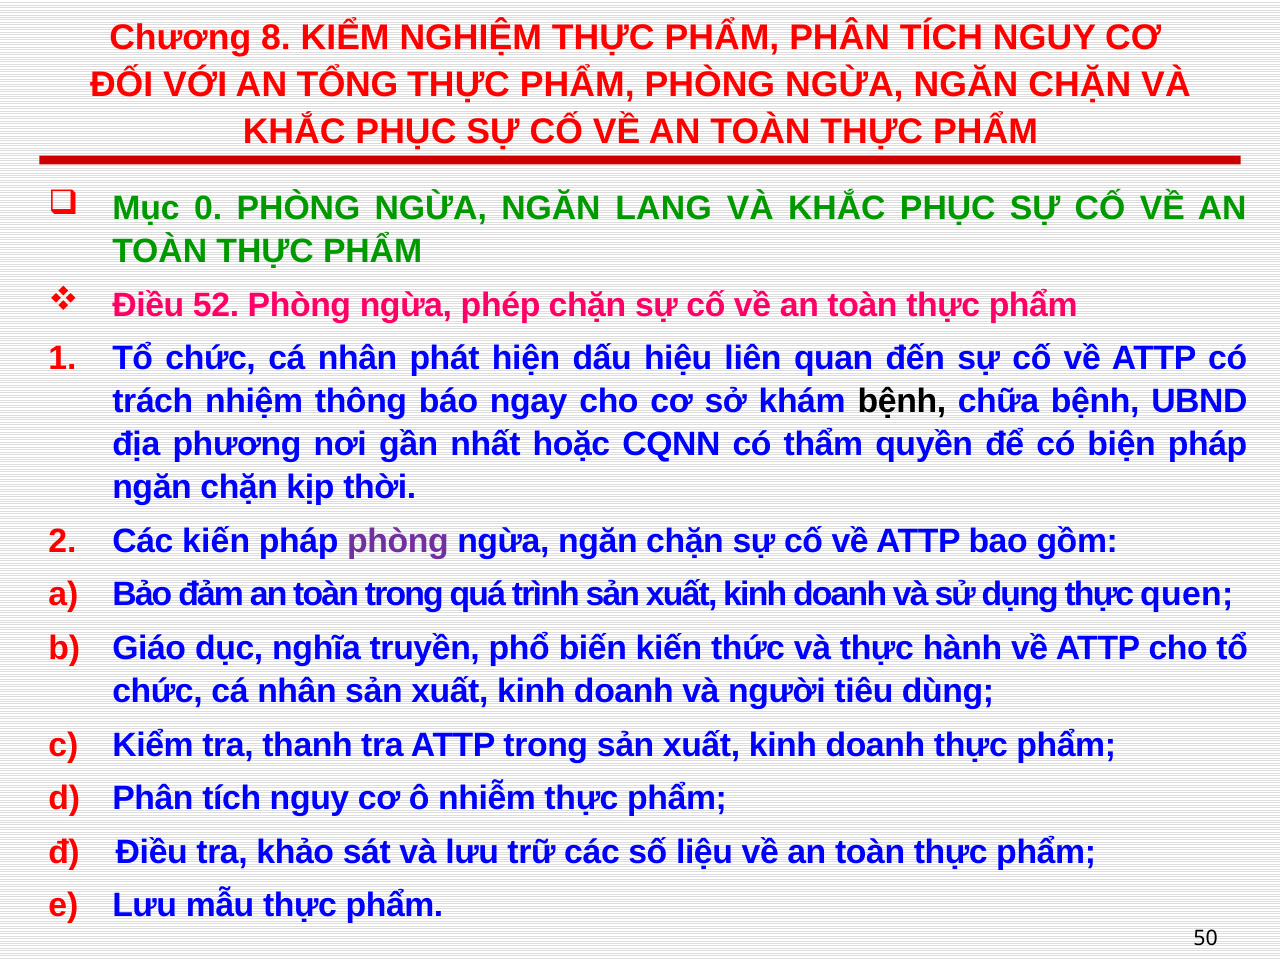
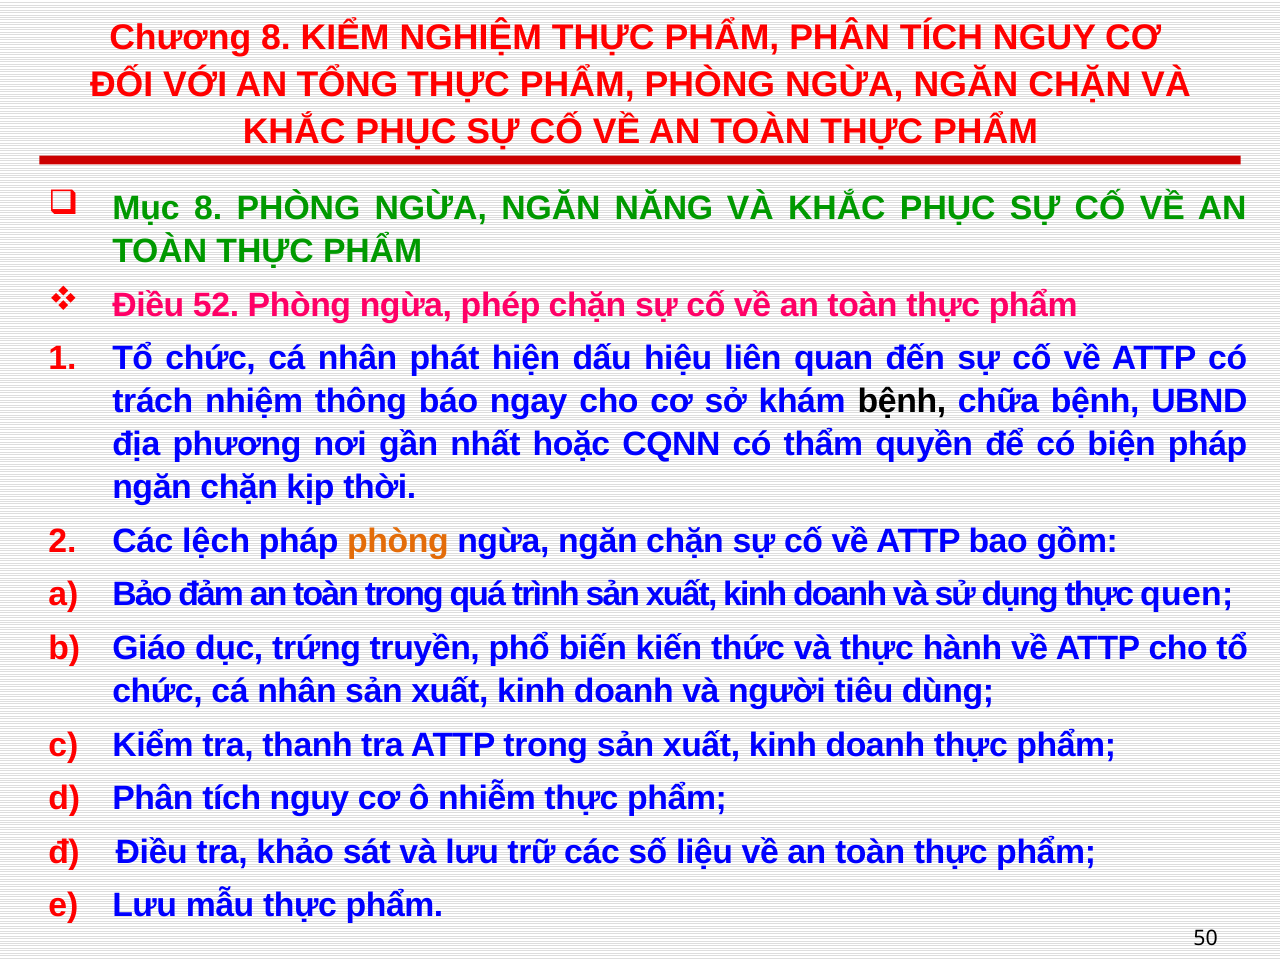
Mục 0: 0 -> 8 (208, 208)
LANG: LANG -> NĂNG (664, 208)
Các kiến: kiến -> lệch (216, 541)
phòng colour: purple -> orange (398, 541)
nghĩa: nghĩa -> trứng (317, 648)
